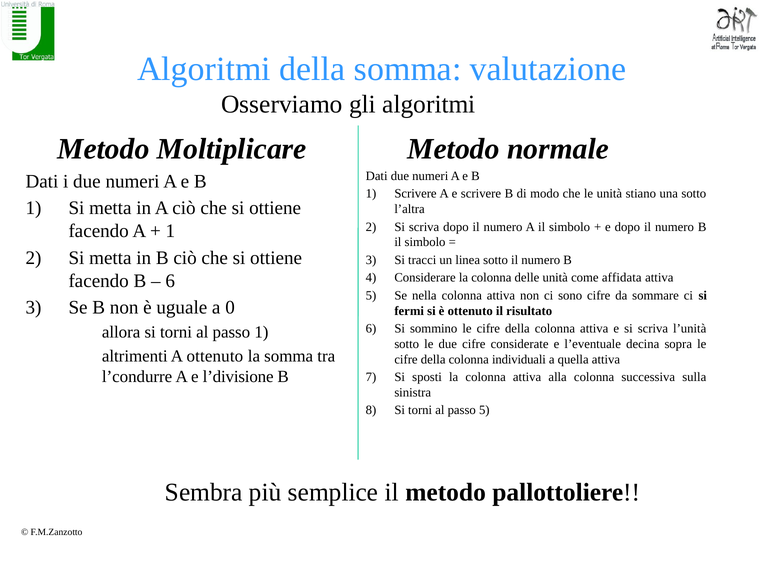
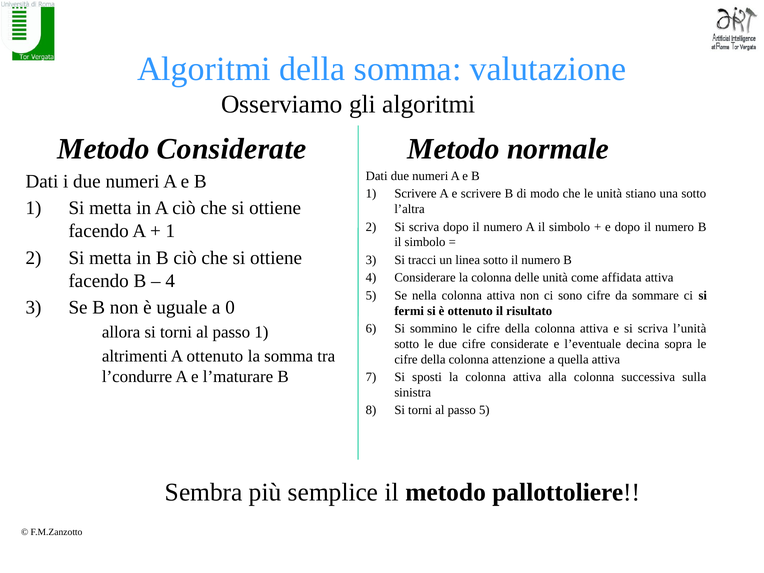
Metodo Moltiplicare: Moltiplicare -> Considerate (232, 149)
6: 6 -> 4 (170, 281)
individuali: individuali -> attenzione (519, 359)
l’divisione: l’divisione -> l’maturare (238, 377)
